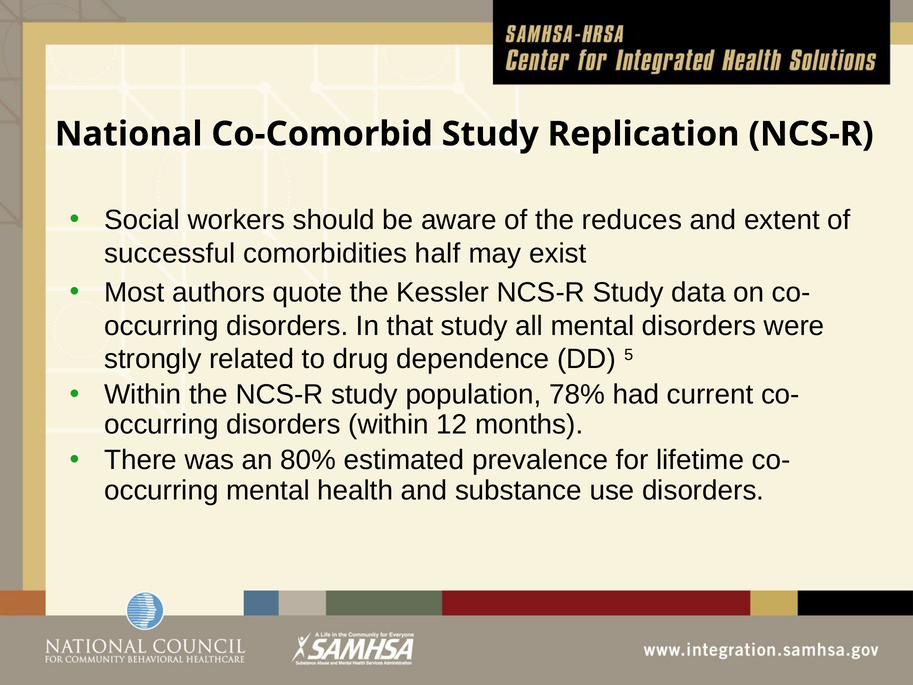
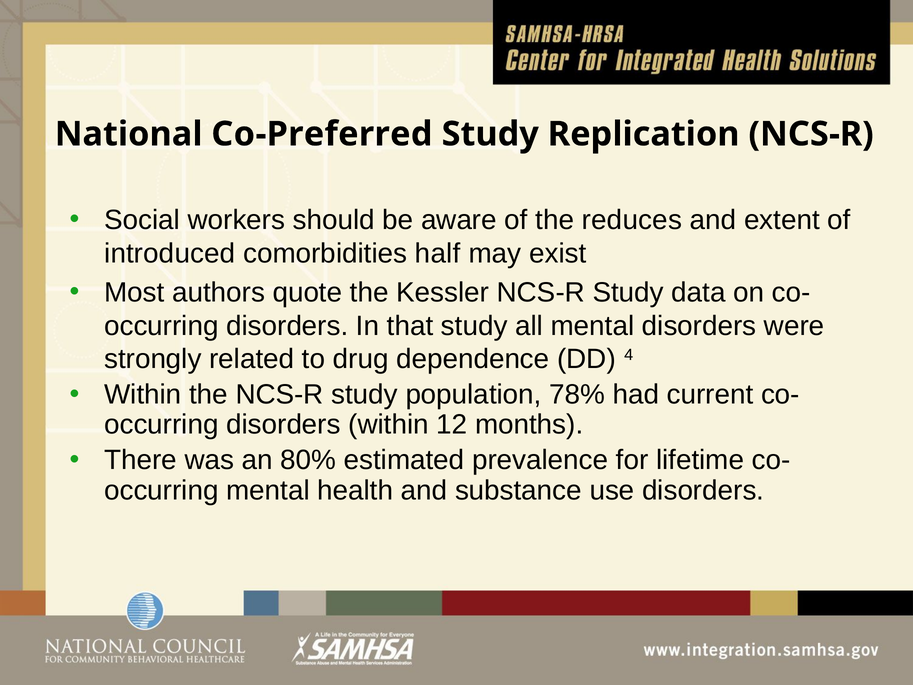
Co-Comorbid: Co-Comorbid -> Co-Preferred (322, 134)
successful: successful -> introduced (170, 253)
5: 5 -> 4 (629, 355)
